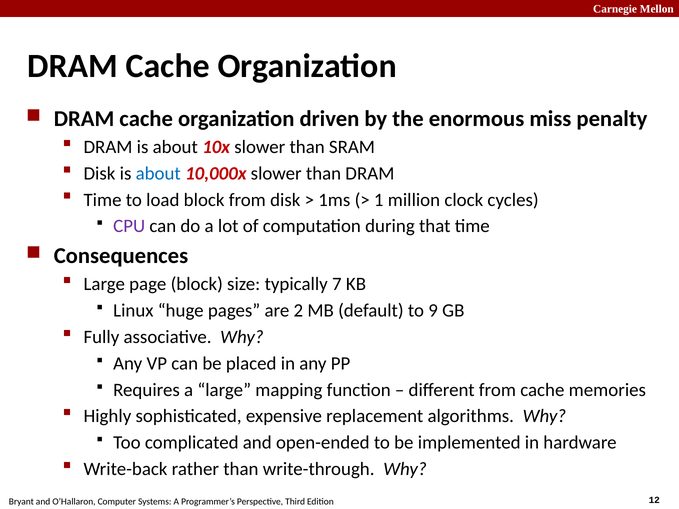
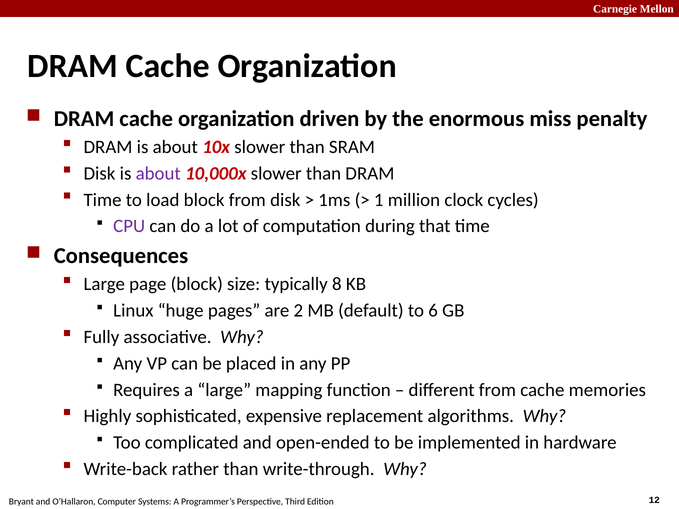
about colour: blue -> purple (158, 173)
7: 7 -> 8 (337, 284)
9: 9 -> 6 (433, 311)
